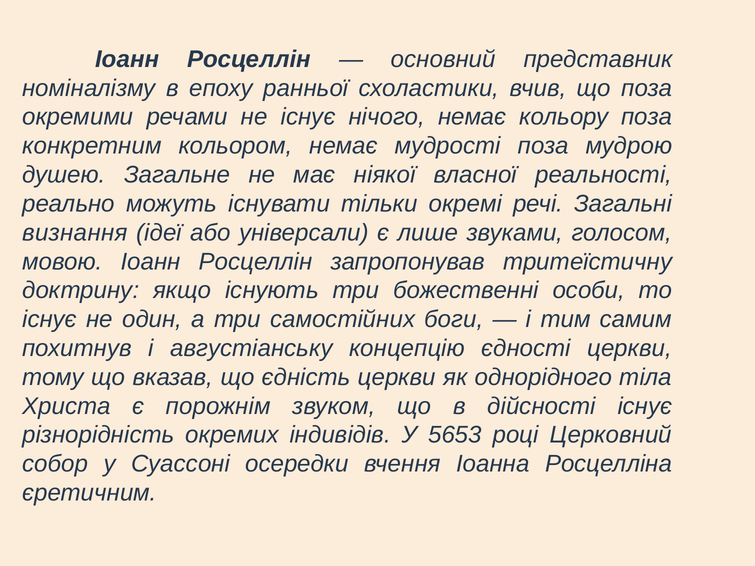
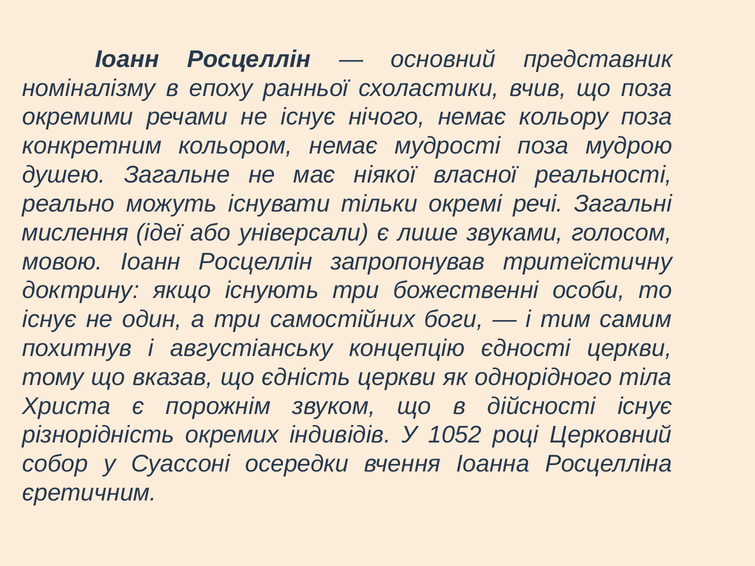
визнання: визнання -> мислення (75, 233)
5653: 5653 -> 1052 (455, 435)
